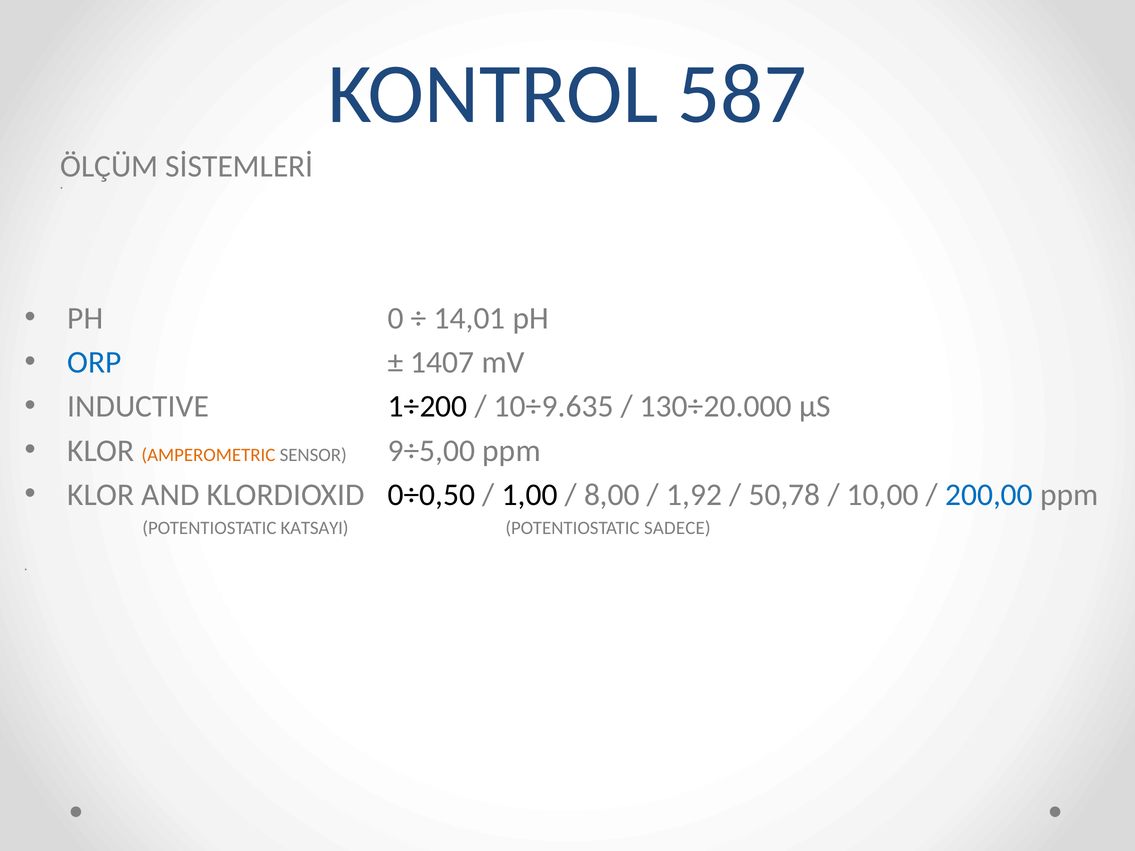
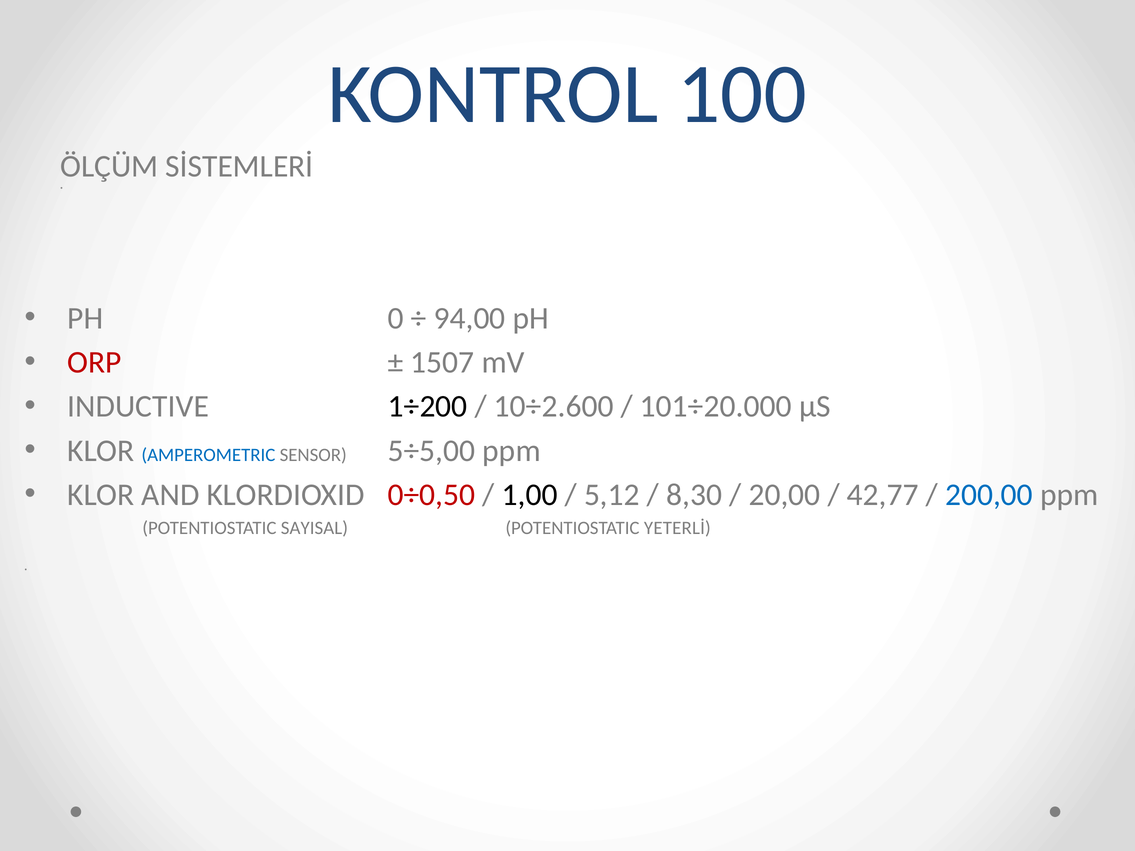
587: 587 -> 100 (742, 94)
14,01: 14,01 -> 94,00 (470, 318)
ORP colour: blue -> red (94, 363)
1407: 1407 -> 1507 (442, 363)
10÷9.635: 10÷9.635 -> 10÷2.600 (554, 407)
130÷20.000: 130÷20.000 -> 101÷20.000 (716, 407)
AMPEROMETRIC colour: orange -> blue (208, 455)
9÷5,00: 9÷5,00 -> 5÷5,00 (431, 451)
0÷0,50 colour: black -> red (431, 495)
8,00: 8,00 -> 5,12 (612, 495)
1,92: 1,92 -> 8,30 (694, 495)
50,78: 50,78 -> 20,00 (784, 495)
10,00: 10,00 -> 42,77 (883, 495)
KATSAYI: KATSAYI -> SAYISAL (314, 528)
SADECE: SADECE -> YETERLİ (677, 528)
